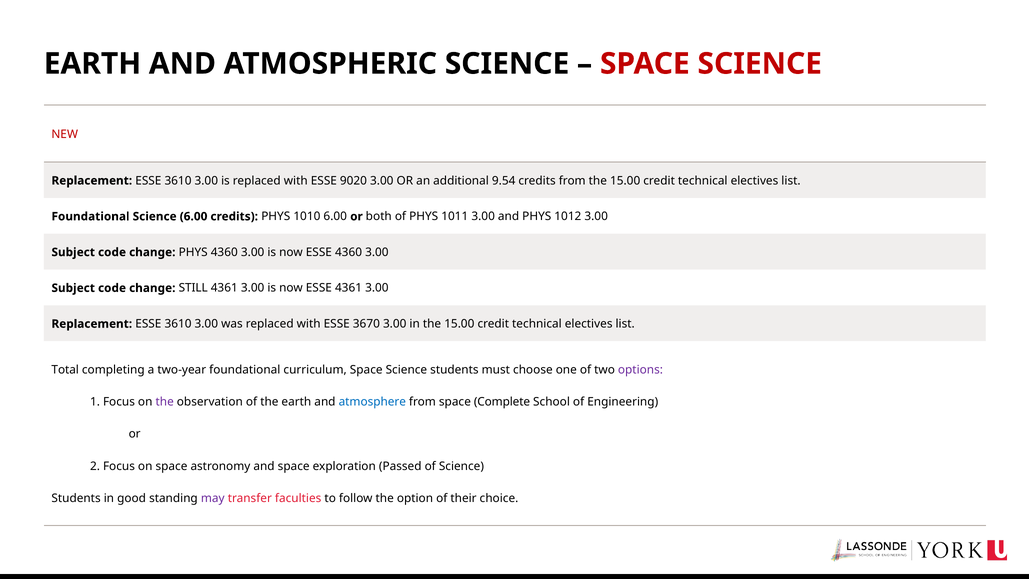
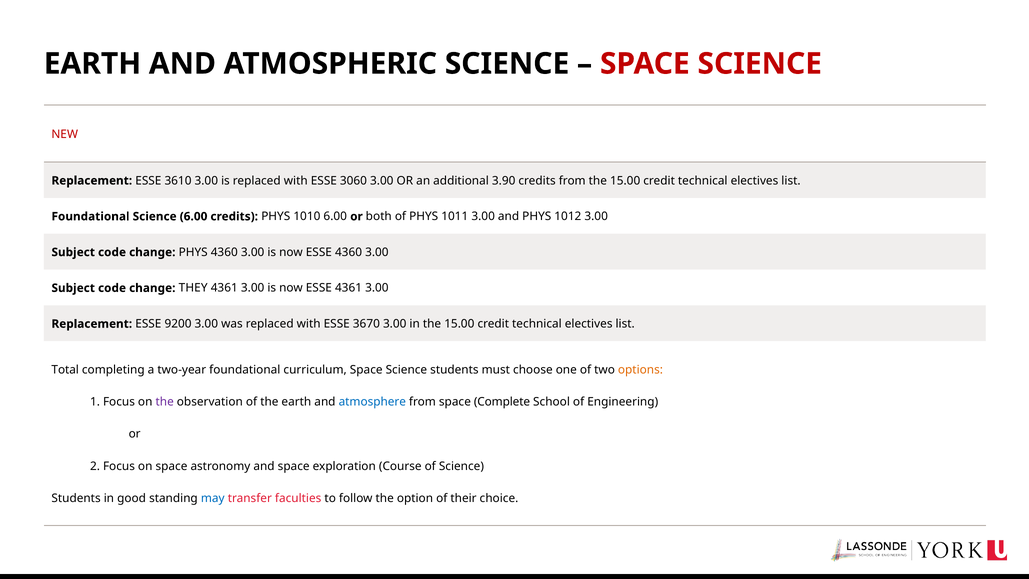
9020: 9020 -> 3060 (353, 181)
9.54: 9.54 -> 3.90 (504, 181)
STILL: STILL -> THEY (193, 288)
3610: 3610 -> 9200 (178, 324)
options colour: purple -> orange (640, 370)
Passed: Passed -> Course (400, 466)
may colour: purple -> blue (213, 498)
